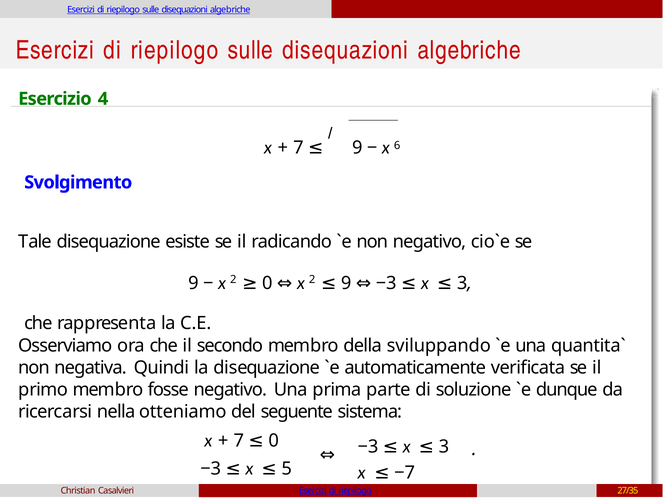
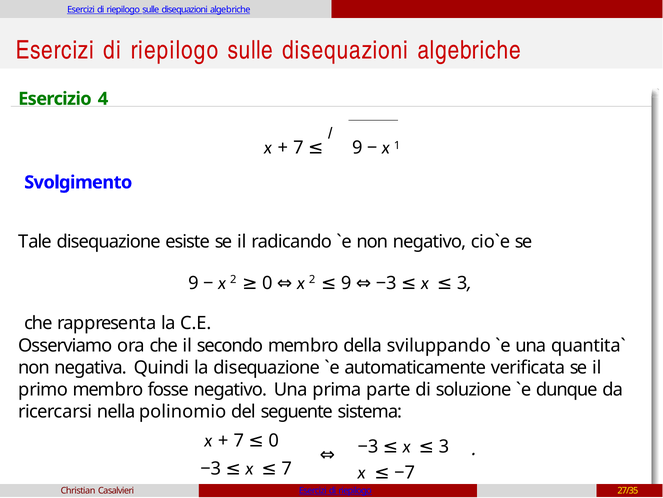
6: 6 -> 1 (397, 146)
otteniamo: otteniamo -> polinomio (183, 411)
5: 5 -> 7 (287, 468)
